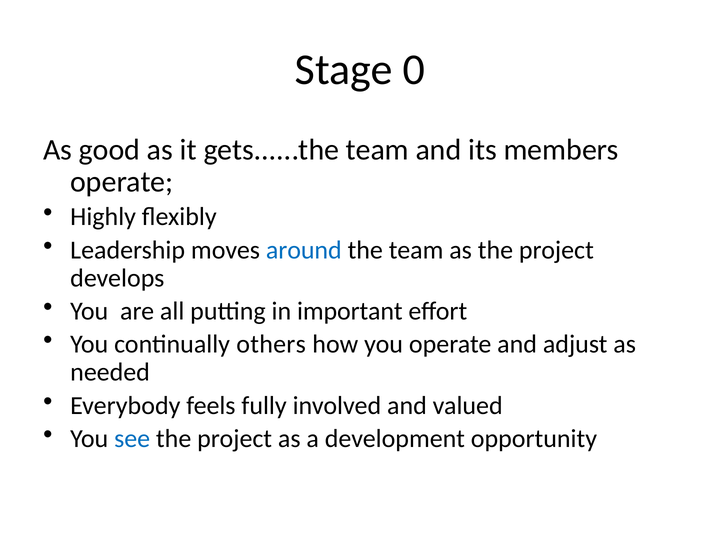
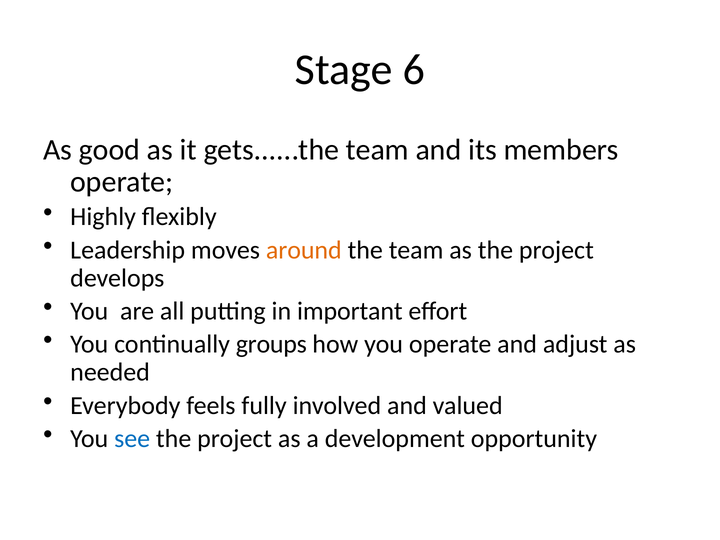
0: 0 -> 6 (414, 70)
around colour: blue -> orange (304, 250)
others: others -> groups (271, 344)
